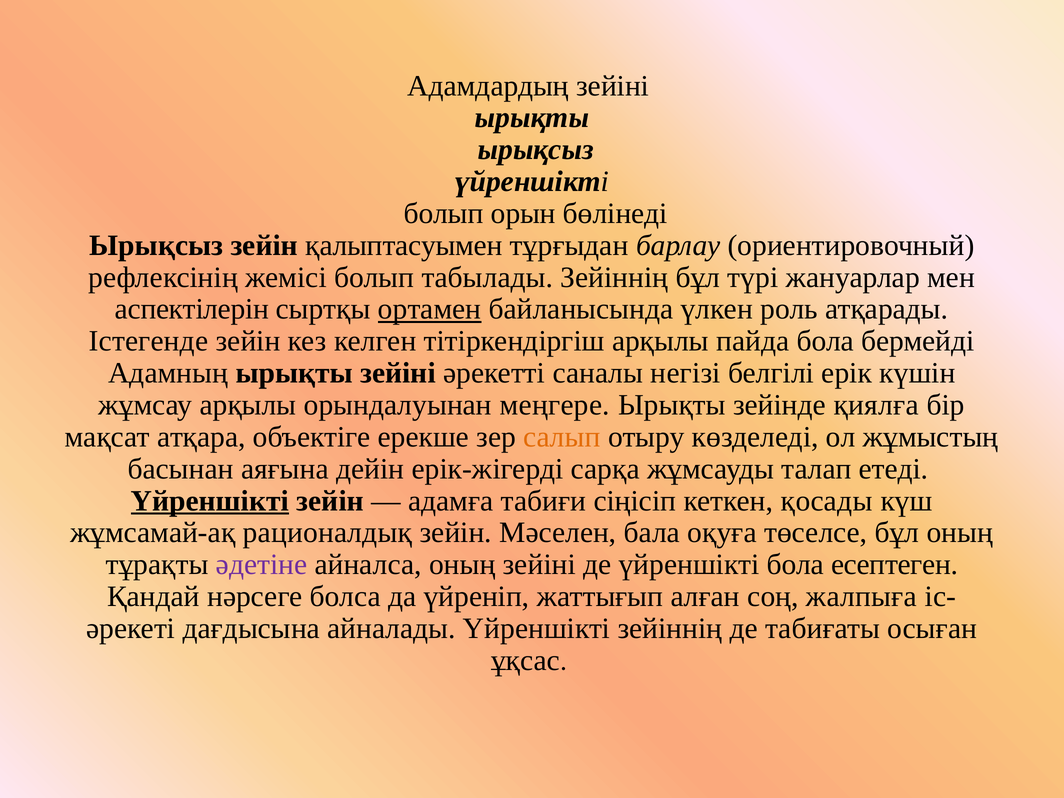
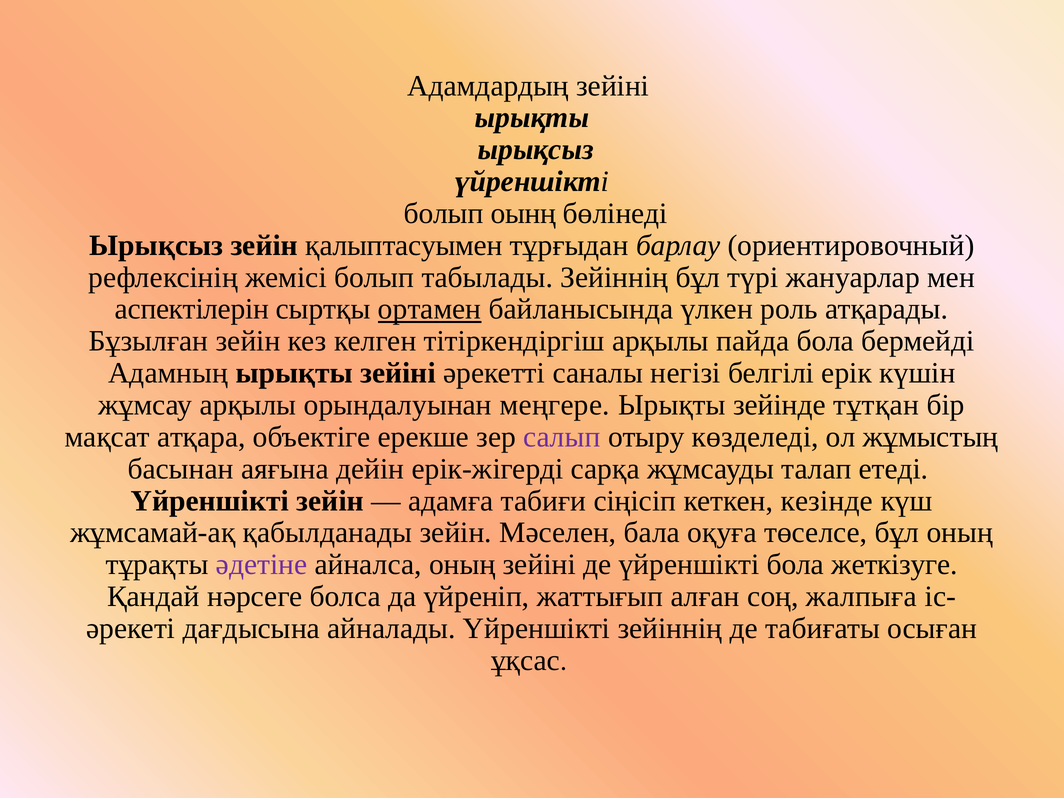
орын: орын -> оынң (523, 213)
Істегенде: Істегенде -> Бұзылған (149, 341)
қиялға: қиялға -> тұтқан (876, 405)
салып colour: orange -> purple (562, 437)
Үйреншікті underline: present -> none (210, 501)
қосады: қосады -> кезінде (827, 501)
рационалдық: рационалдық -> қабылданады (327, 533)
есептеген: есептеген -> жеткізуге (895, 565)
